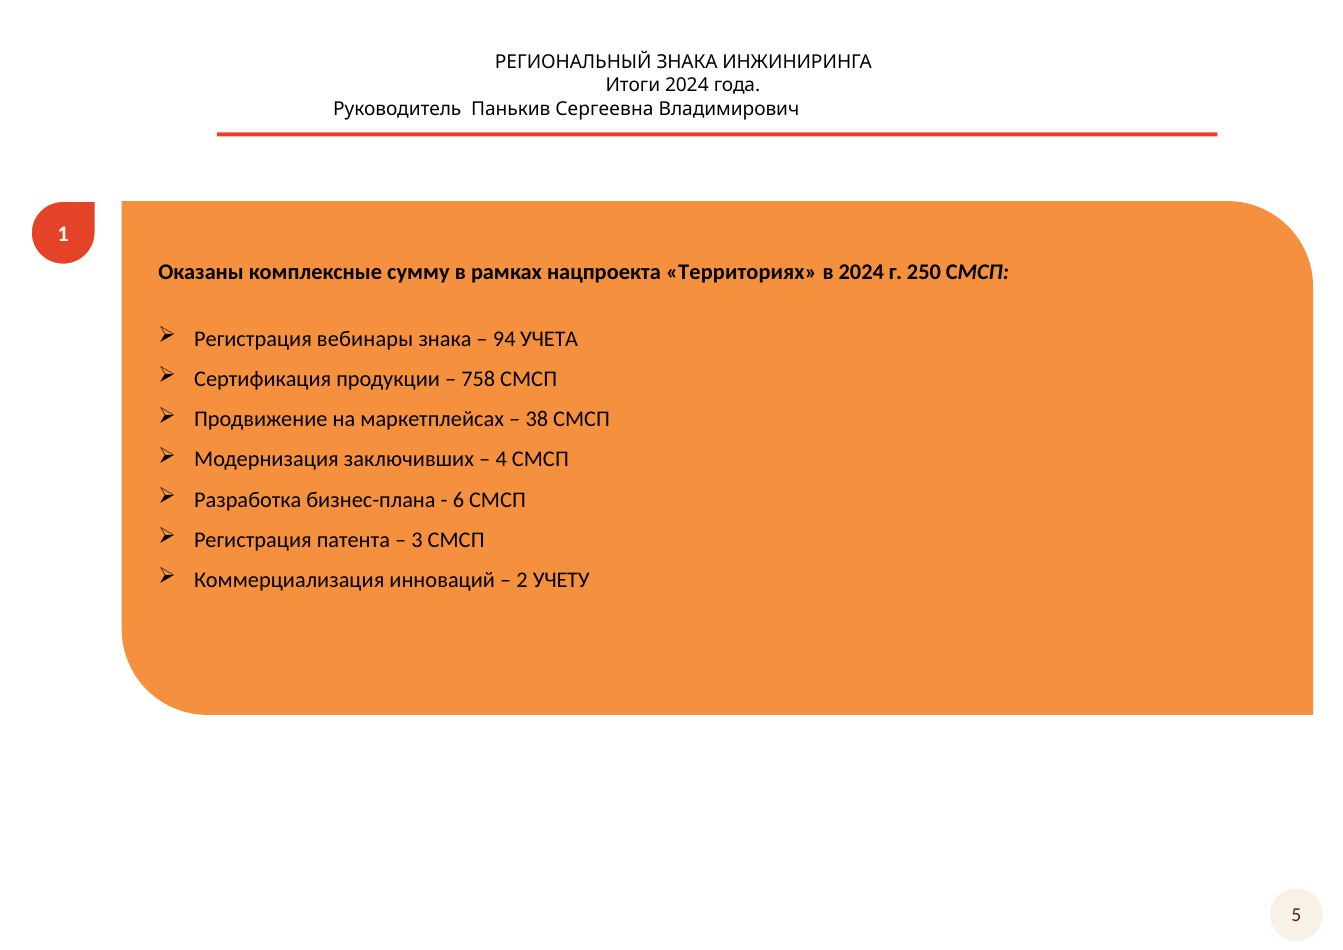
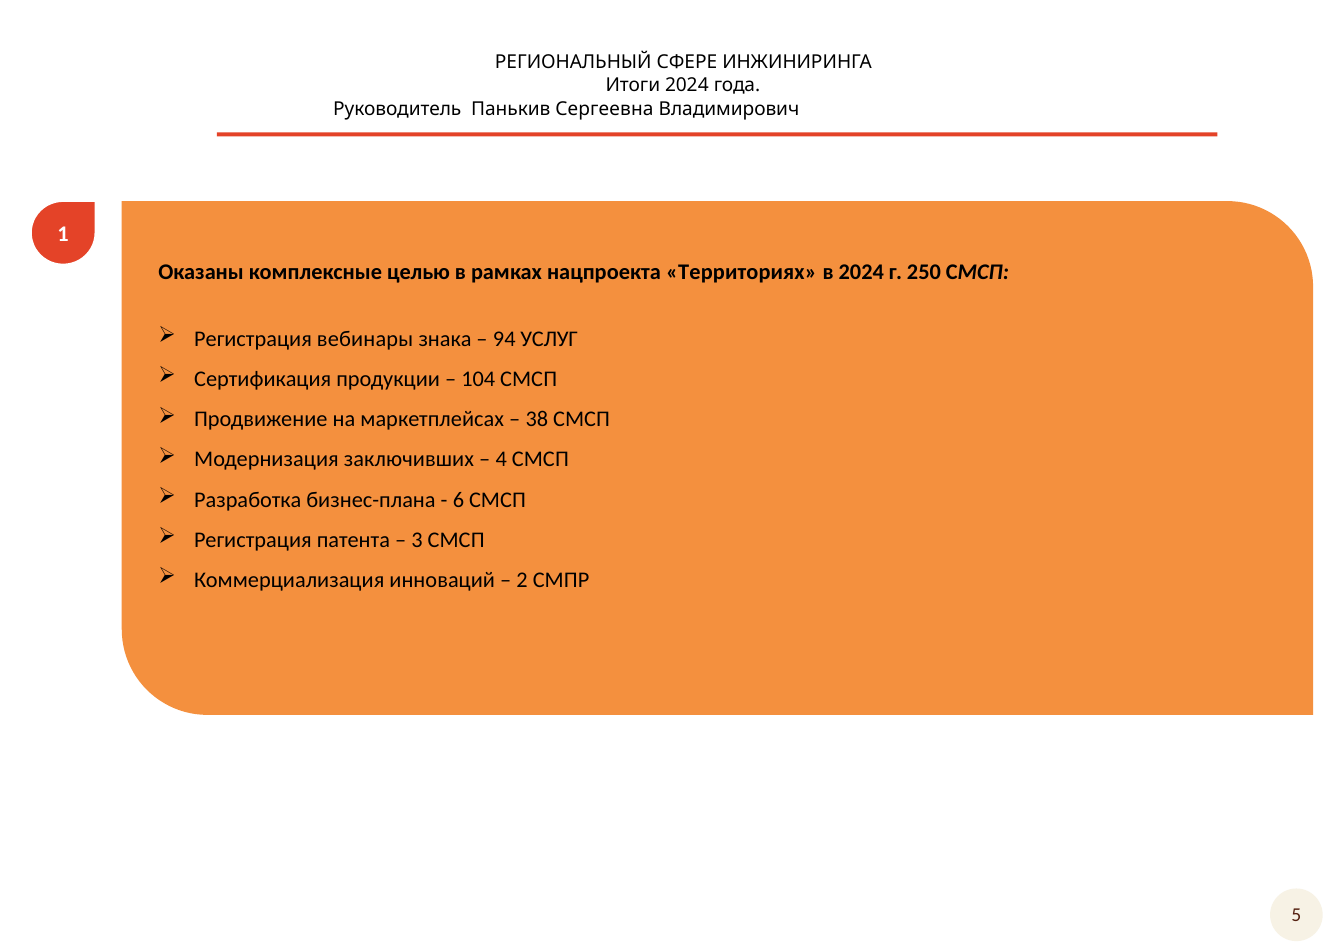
РЕГИОНАЛЬНЫЙ ЗНАКА: ЗНАКА -> СФЕРЕ (687, 62)
сумму: сумму -> целью (419, 272)
УЧЕТА: УЧЕТА -> УСЛУГ (549, 339)
758: 758 -> 104 (478, 379)
УЧЕТУ: УЧЕТУ -> СМПР (561, 580)
